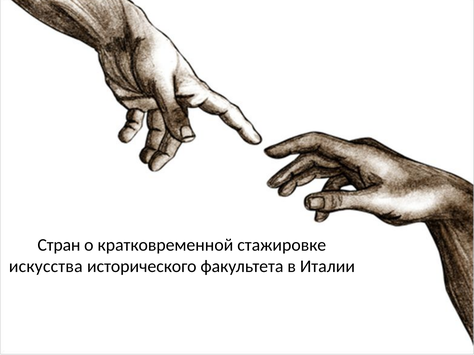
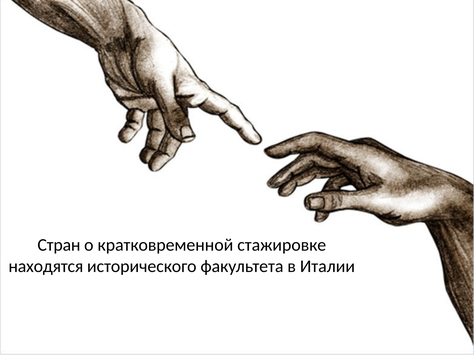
искусства: искусства -> находятся (46, 267)
